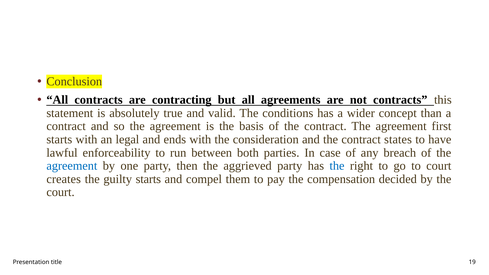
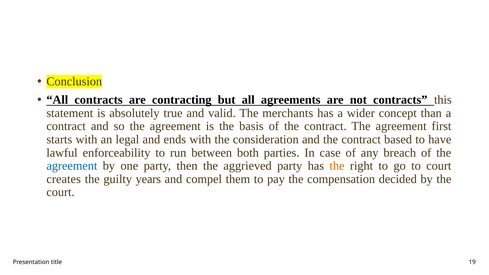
conditions: conditions -> merchants (288, 113)
states: states -> based (398, 139)
the colour: blue -> orange (337, 166)
guilty starts: starts -> years (148, 179)
